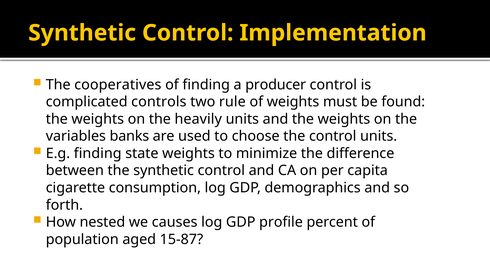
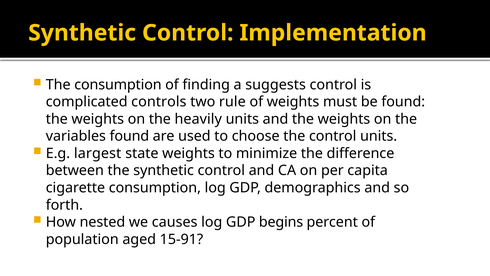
The cooperatives: cooperatives -> consumption (118, 85)
producer: producer -> suggests (276, 85)
variables banks: banks -> found (129, 136)
E.g finding: finding -> largest (98, 153)
profile: profile -> begins (281, 222)
15-87: 15-87 -> 15-91 (181, 239)
